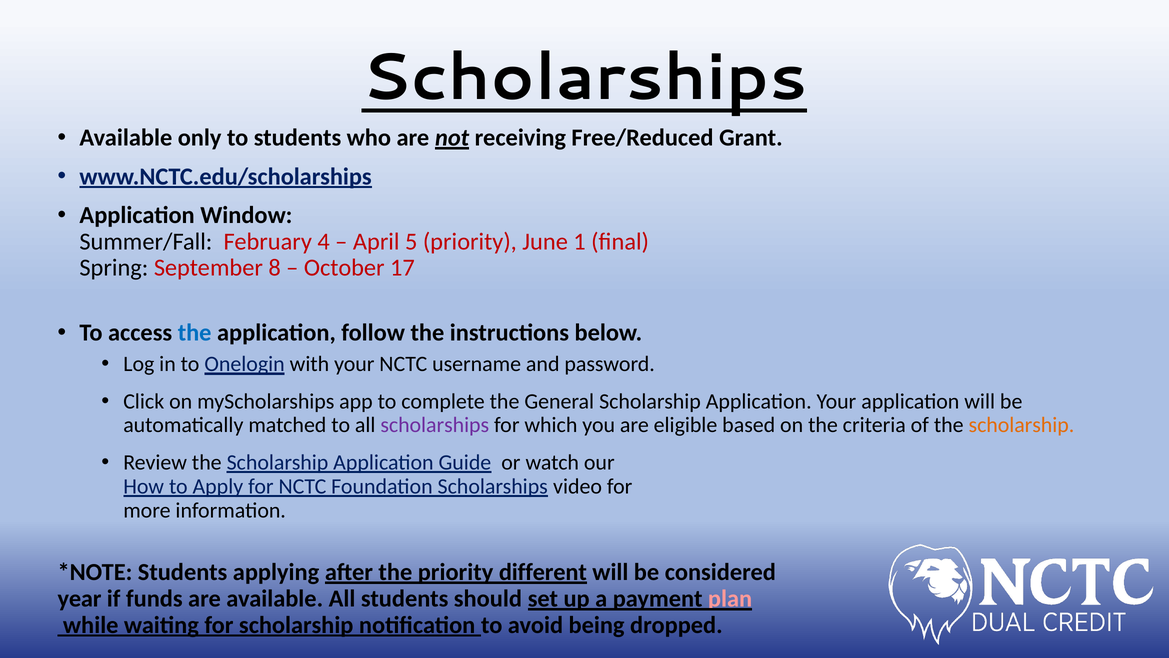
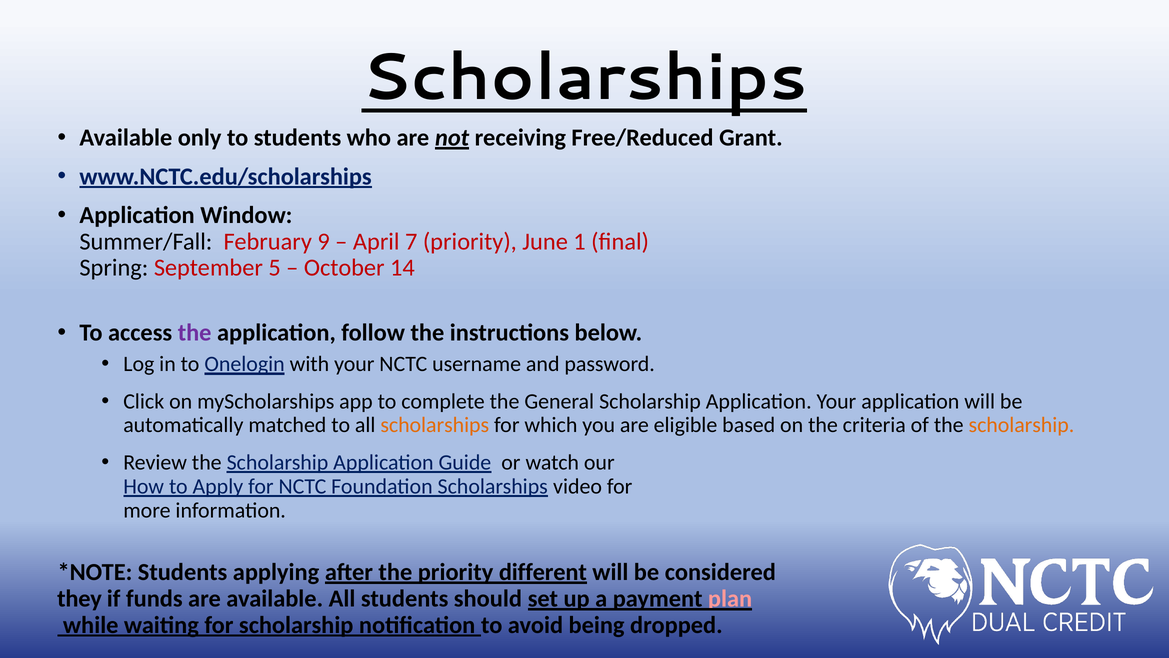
4: 4 -> 9 (324, 241)
5: 5 -> 7 (411, 241)
8: 8 -> 5 (275, 268)
17: 17 -> 14 (402, 268)
the colour: blue -> purple (195, 332)
scholarships colour: purple -> orange (435, 425)
year: year -> they (80, 598)
